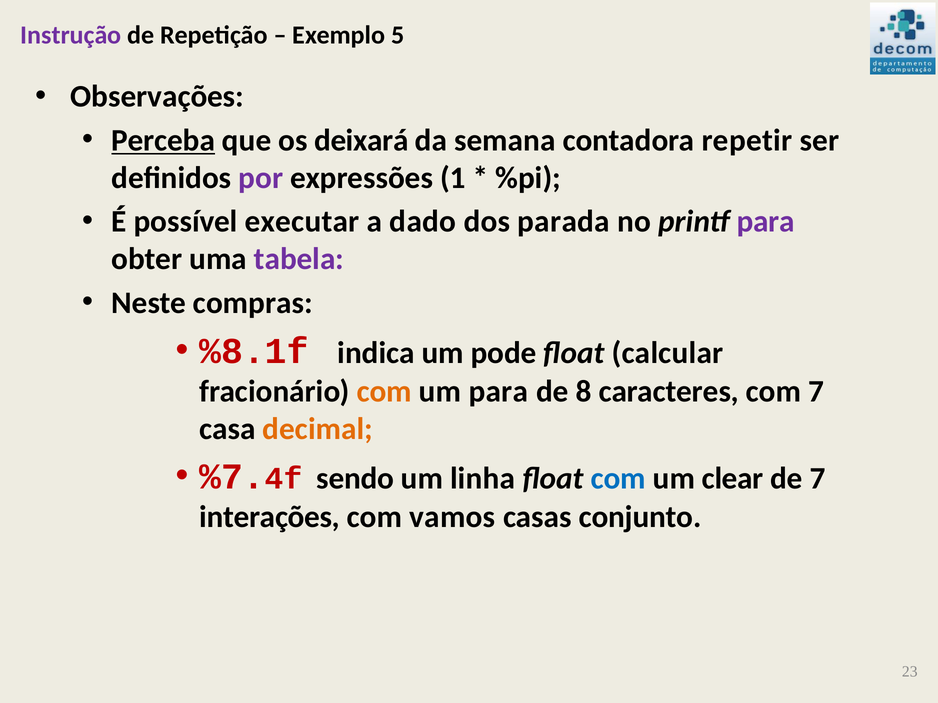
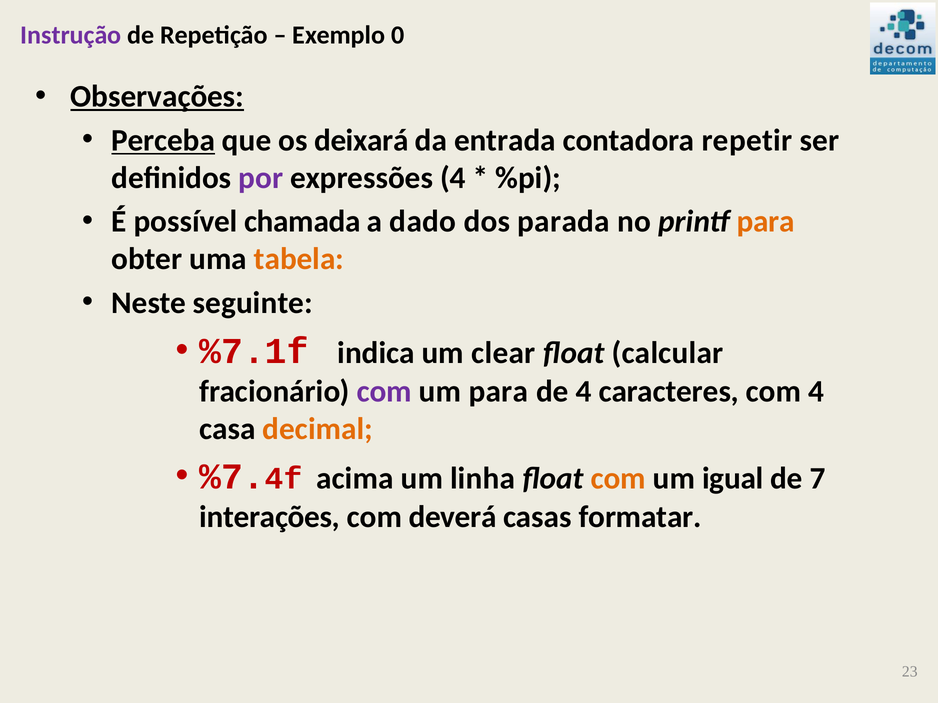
5: 5 -> 0 (398, 35)
Observações underline: none -> present (157, 97)
semana: semana -> entrada (505, 140)
expressões 1: 1 -> 4 (453, 178)
executar: executar -> chamada (302, 222)
para colour: purple -> orange (766, 222)
tabela colour: purple -> orange (299, 259)
compras: compras -> seguinte (253, 303)
%8.1f: %8.1f -> %7.1f (254, 351)
pode: pode -> clear (503, 353)
com colour: orange -> purple (384, 392)
de 8: 8 -> 4 (584, 392)
com 7: 7 -> 4 (816, 392)
sendo: sendo -> acima (355, 479)
com colour: blue -> orange (618, 479)
clear: clear -> igual (733, 479)
vamos: vamos -> deverá (453, 518)
conjunto: conjunto -> formatar (640, 518)
